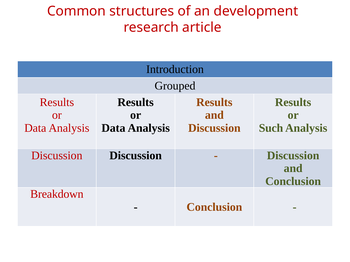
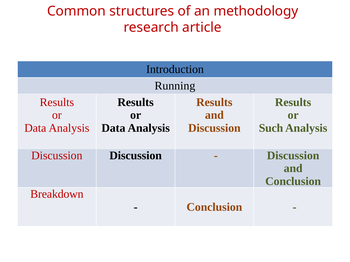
development: development -> methodology (256, 11)
Grouped: Grouped -> Running (175, 86)
